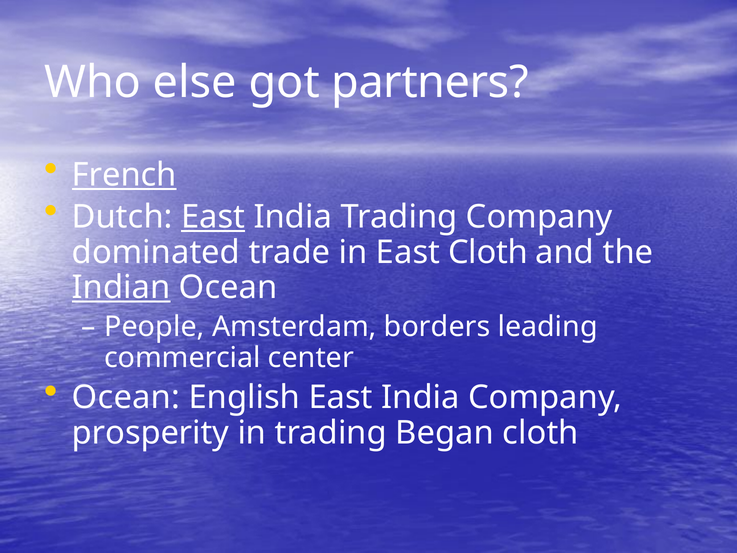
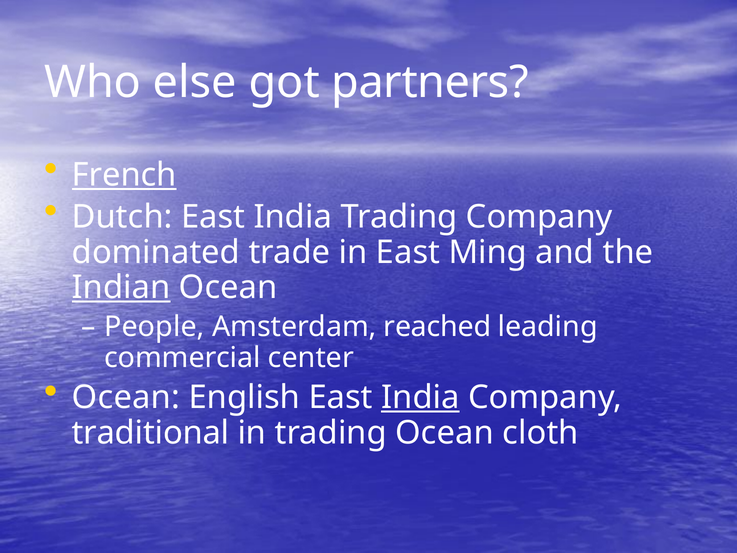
East underline: present -> none (213, 217)
East Cloth: Cloth -> Ming (488, 252)
borders: borders -> reached (437, 326)
India underline: none -> present (420, 397)
prosperity: prosperity -> traditional (151, 433)
trading Began: Began -> Ocean (445, 433)
